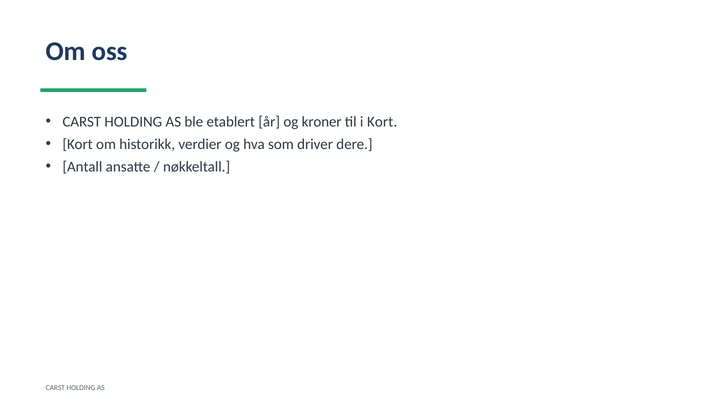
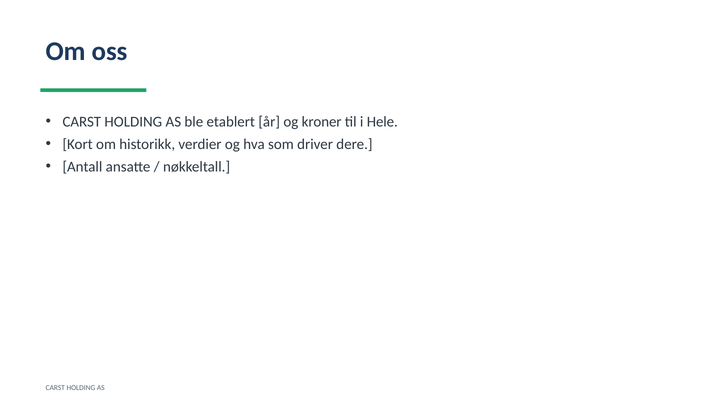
i Kort: Kort -> Hele (382, 122)
